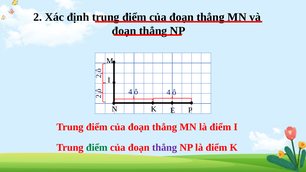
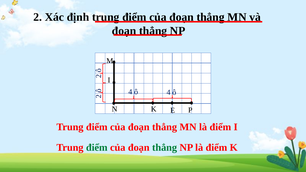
thẳng colour: purple -> green (165, 148)
